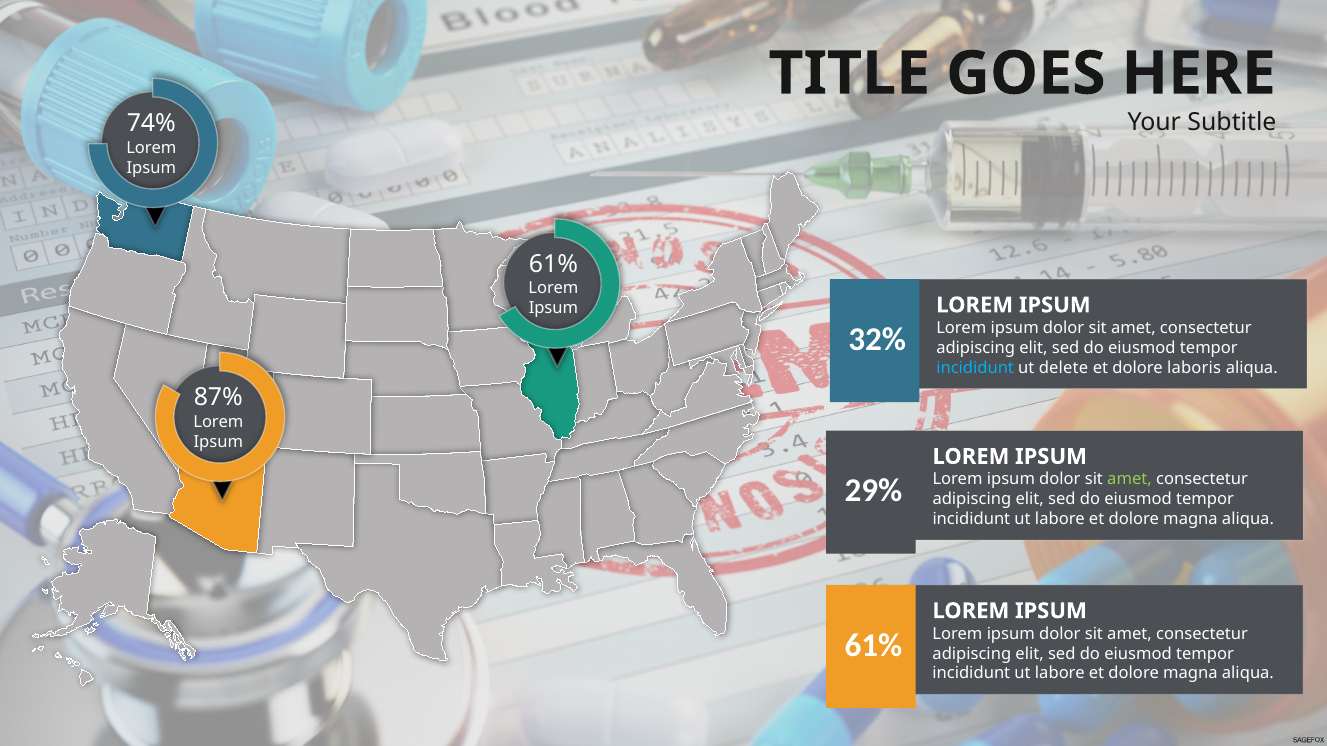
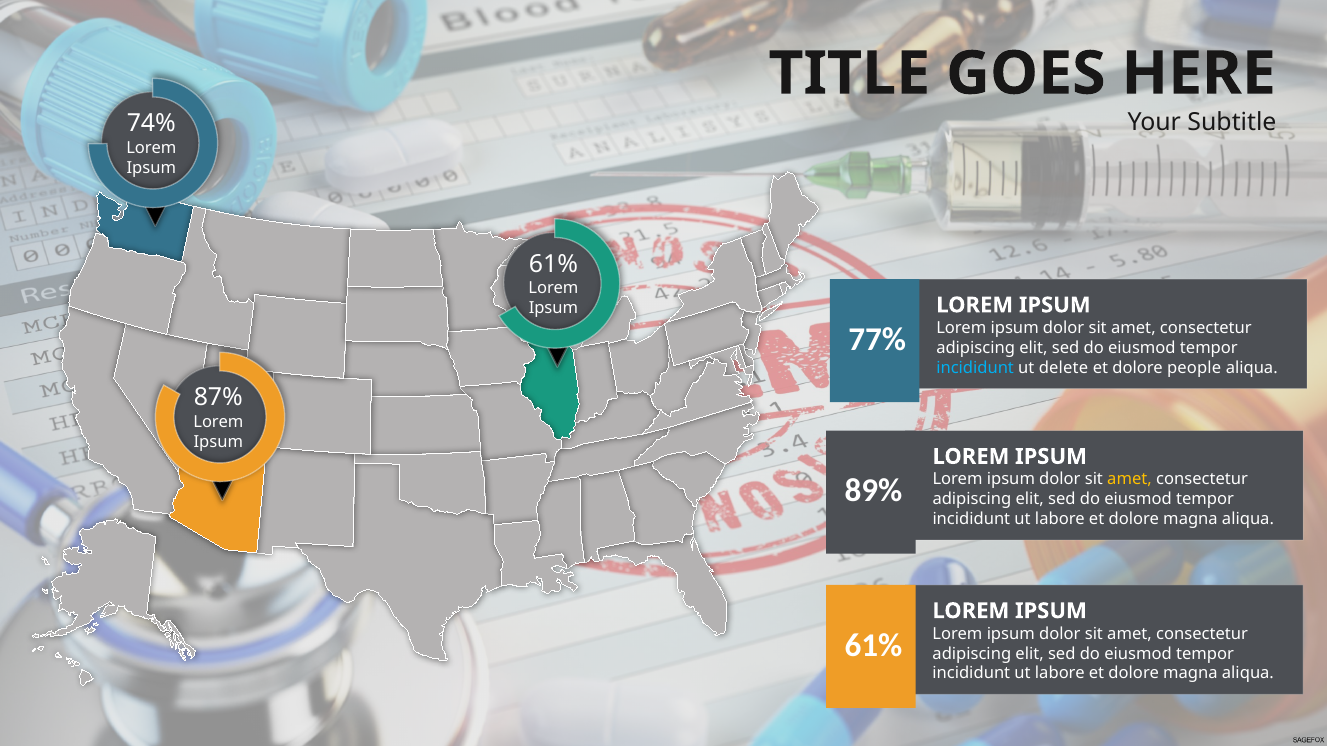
32%: 32% -> 77% (877, 340)
laboris: laboris -> people (1194, 368)
amet colour: light green -> yellow (1130, 480)
29%: 29% -> 89% (873, 491)
